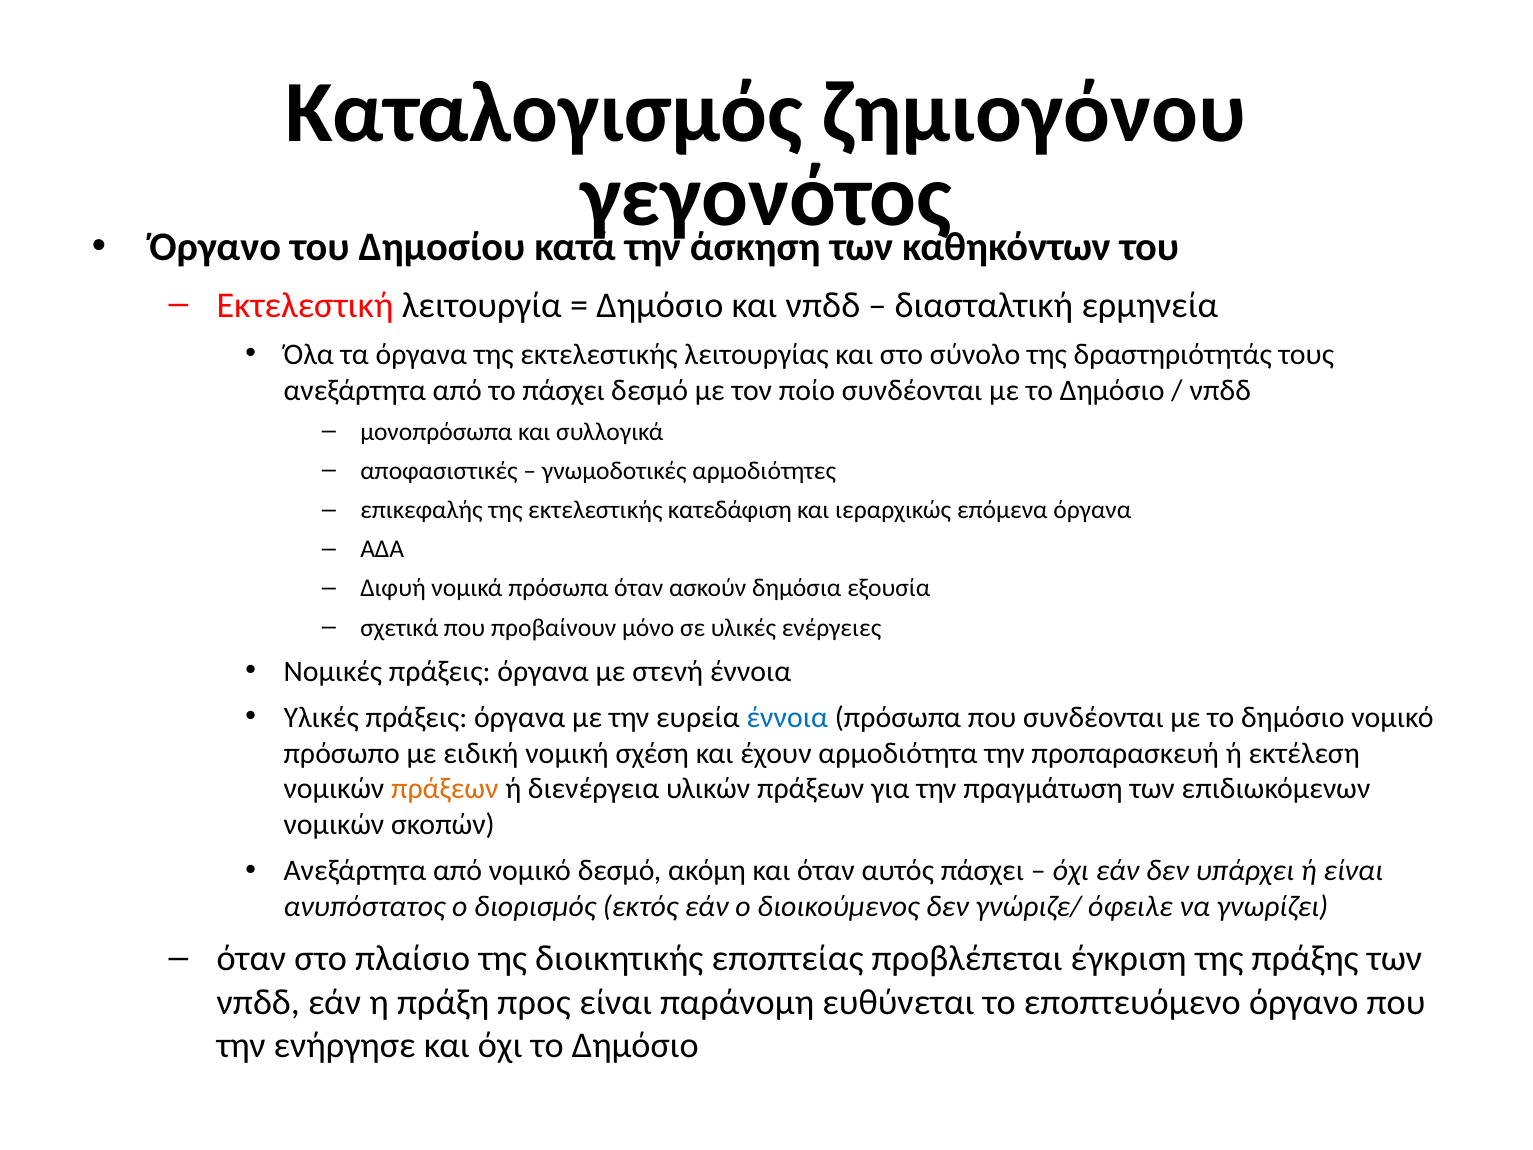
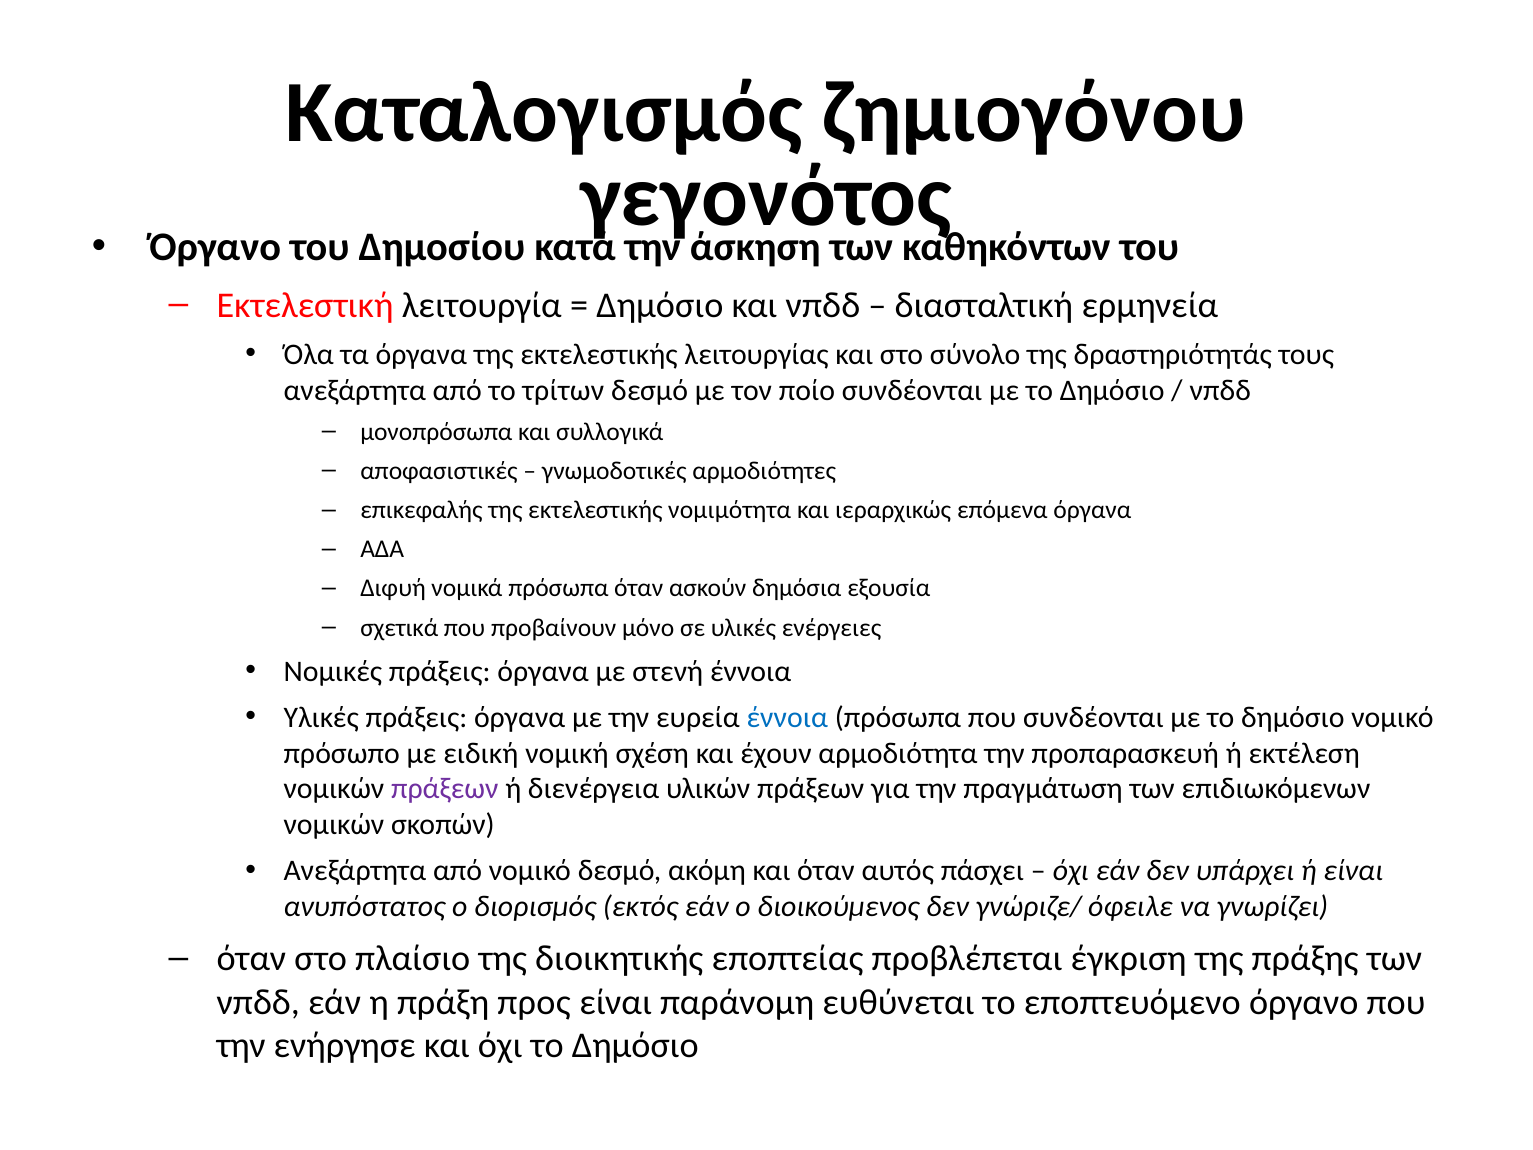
το πάσχει: πάσχει -> τρίτων (563, 390)
κατεδάφιση: κατεδάφιση -> νομιμότητα (730, 510)
πράξεων colour: orange -> purple (445, 789)
